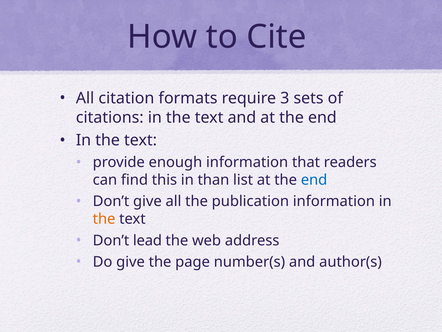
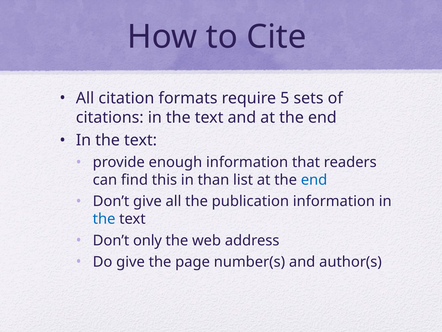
3: 3 -> 5 (285, 98)
the colour: orange -> blue (104, 219)
lead: lead -> only (147, 240)
